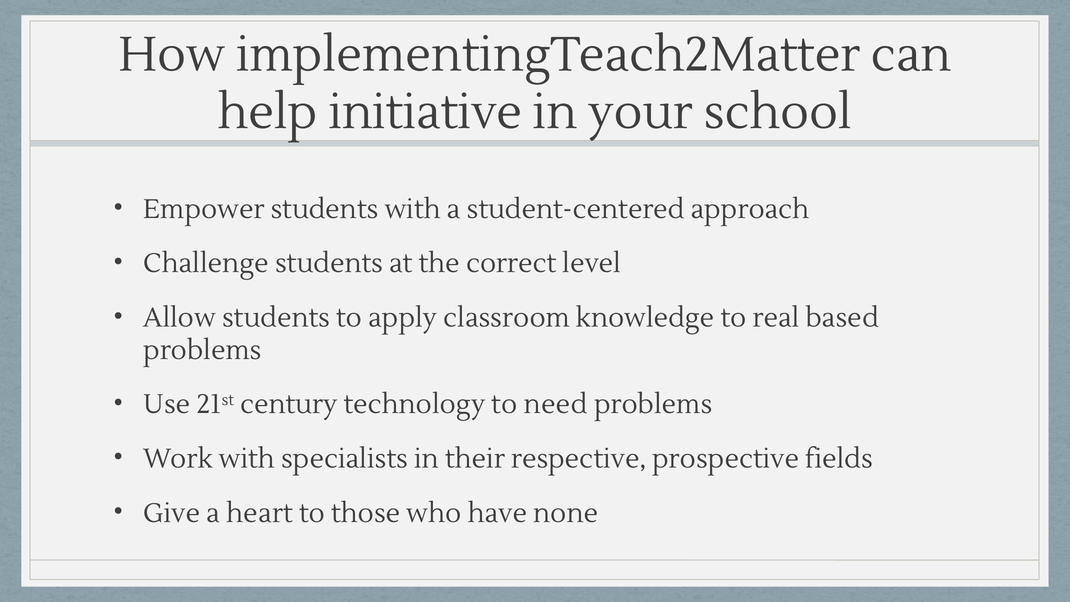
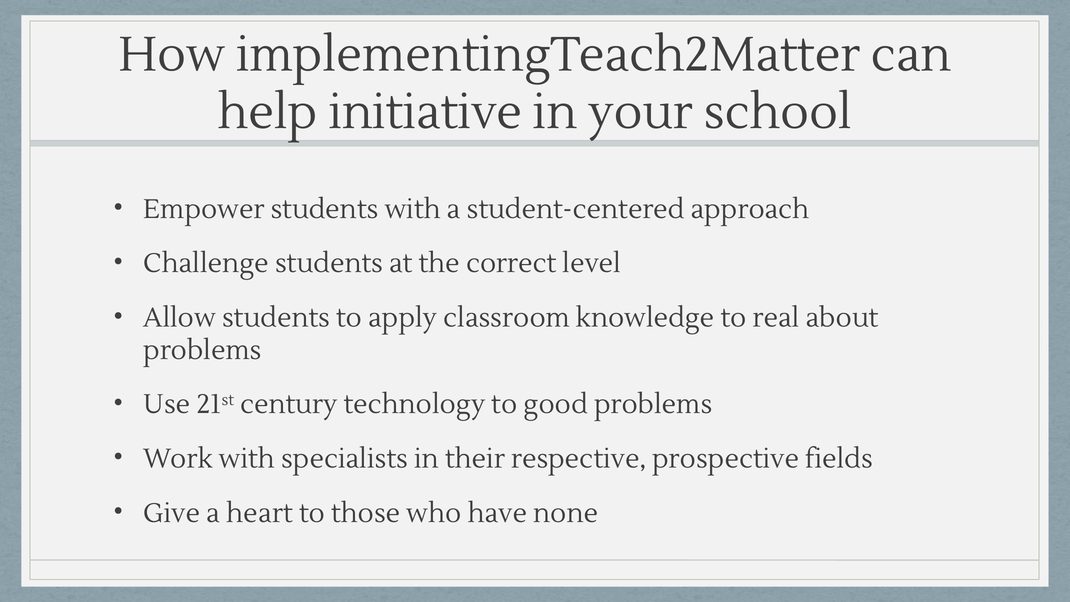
based: based -> about (842, 318)
need: need -> good (556, 405)
